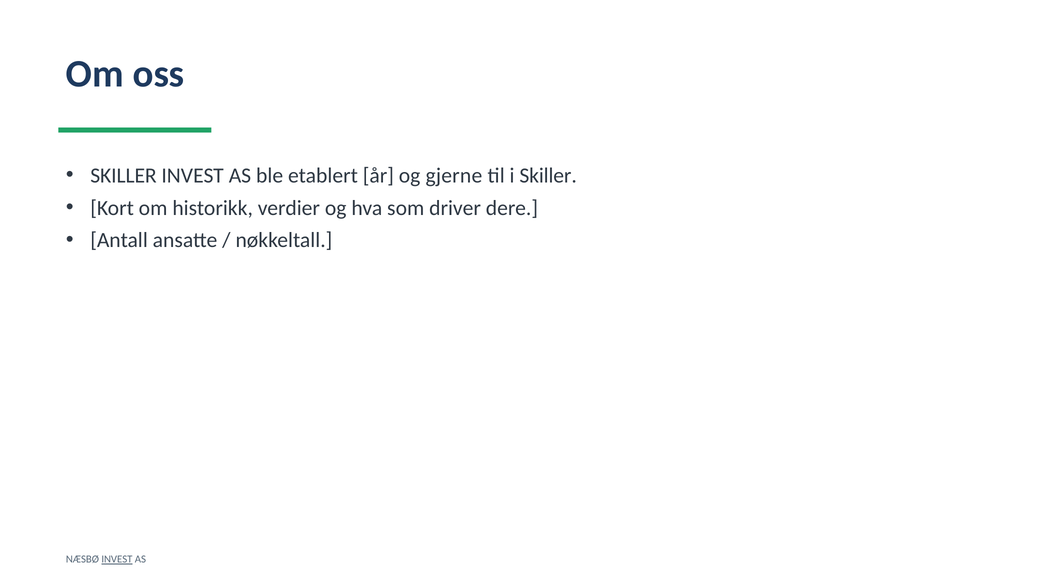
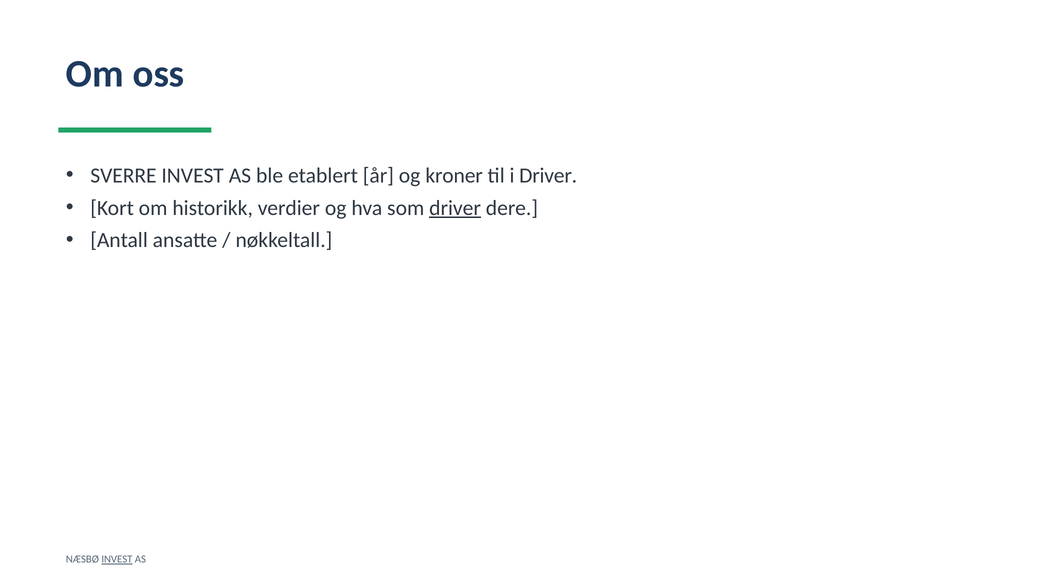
SKILLER: SKILLER -> SVERRE (123, 176)
gjerne: gjerne -> kroner (454, 176)
i Skiller: Skiller -> Driver (548, 176)
driver underline: none -> present (455, 208)
